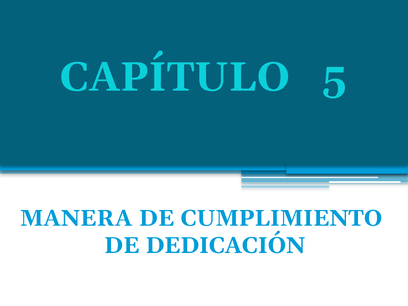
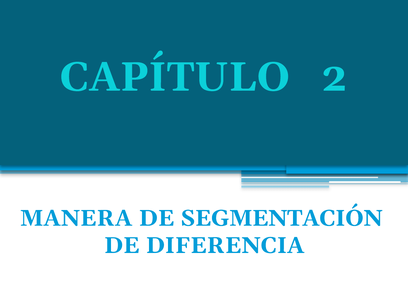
5: 5 -> 2 (334, 77)
CUMPLIMIENTO: CUMPLIMIENTO -> SEGMENTACIÓN (282, 218)
DEDICACIÓN: DEDICACIÓN -> DIFERENCIA (225, 245)
